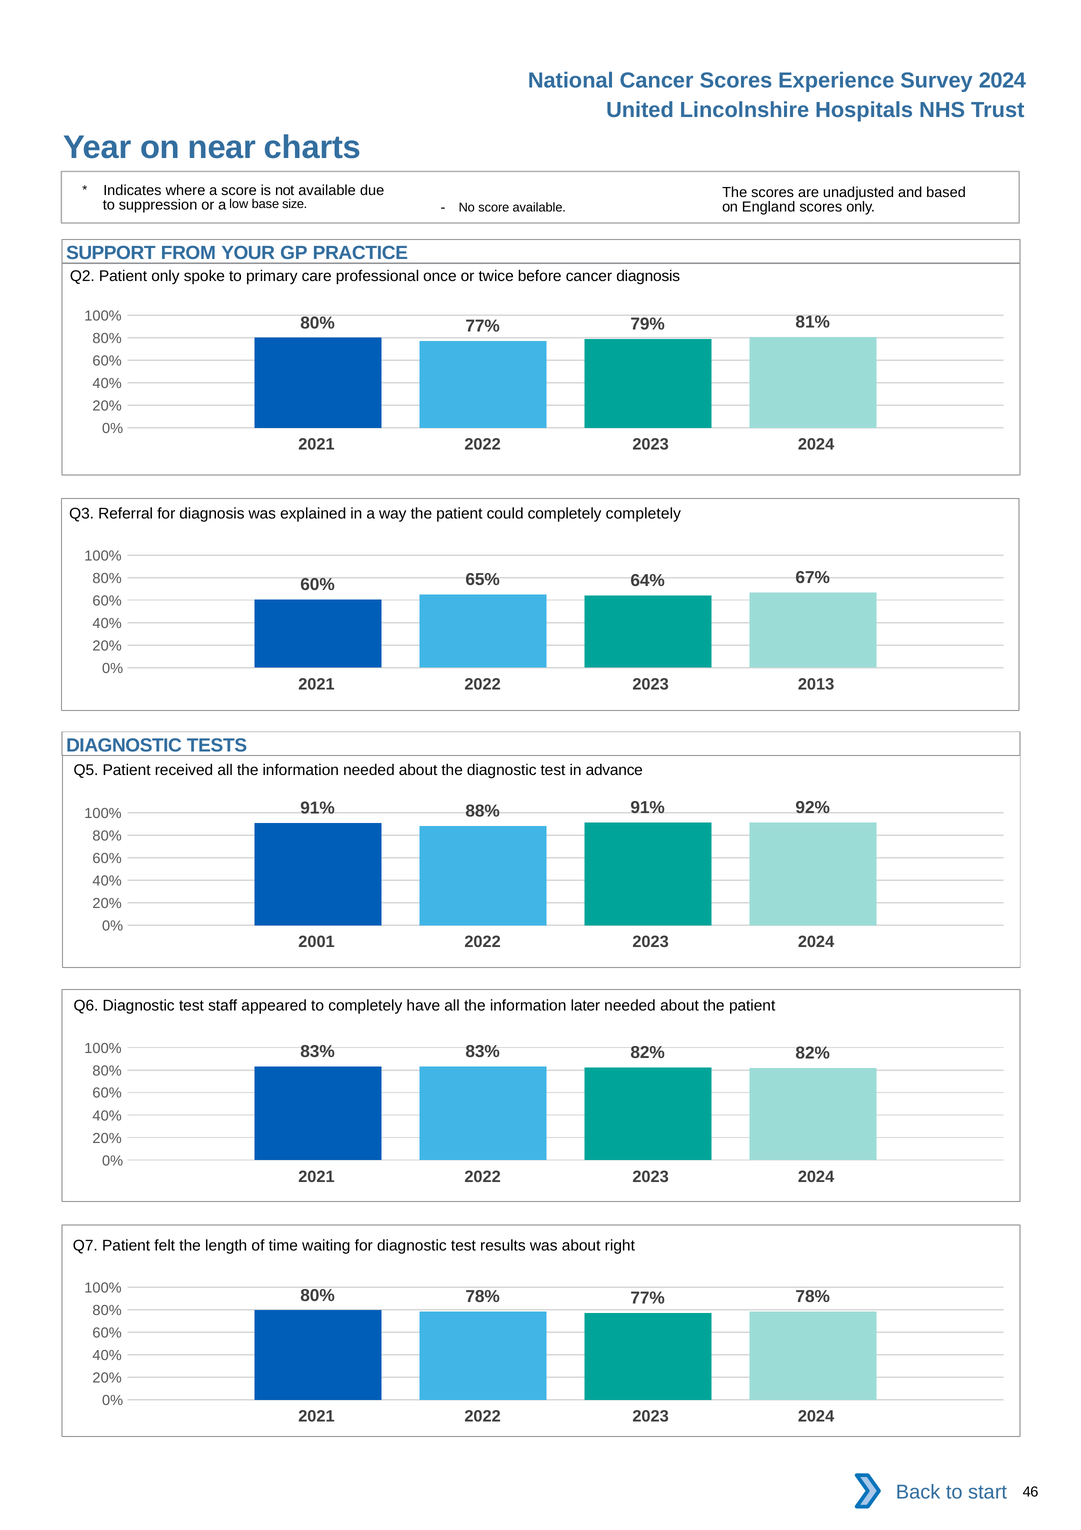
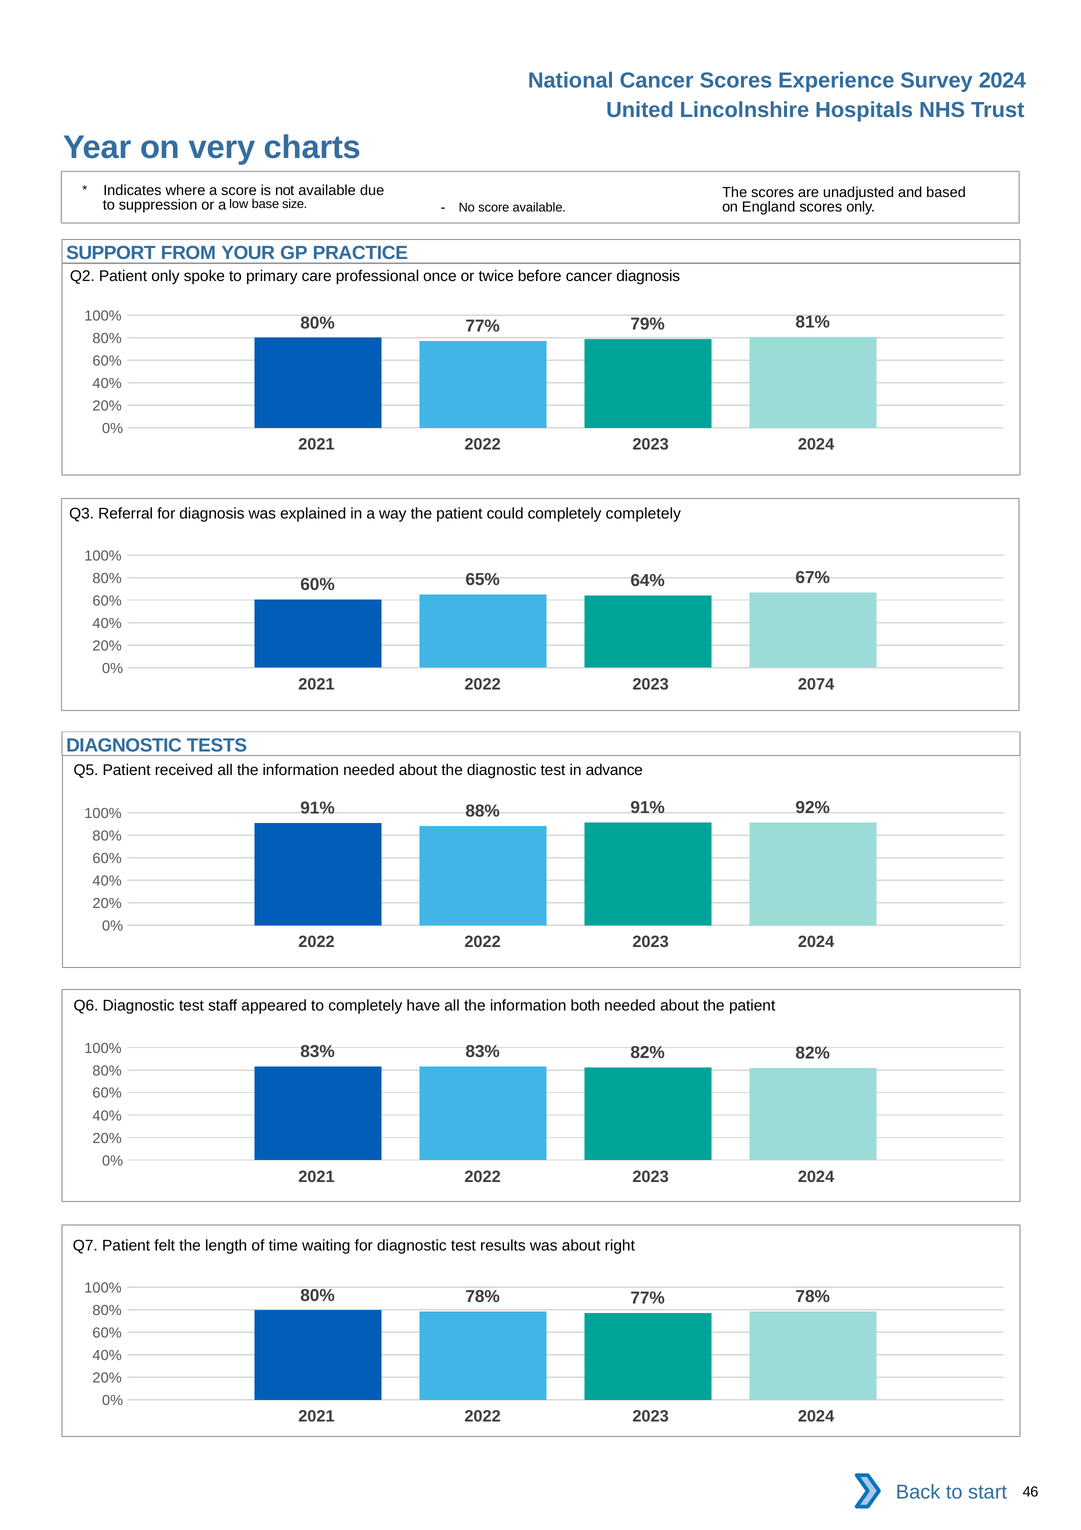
near: near -> very (222, 148)
2013: 2013 -> 2074 (816, 684)
2001: 2001 -> 2022 (317, 942)
later: later -> both (585, 1006)
